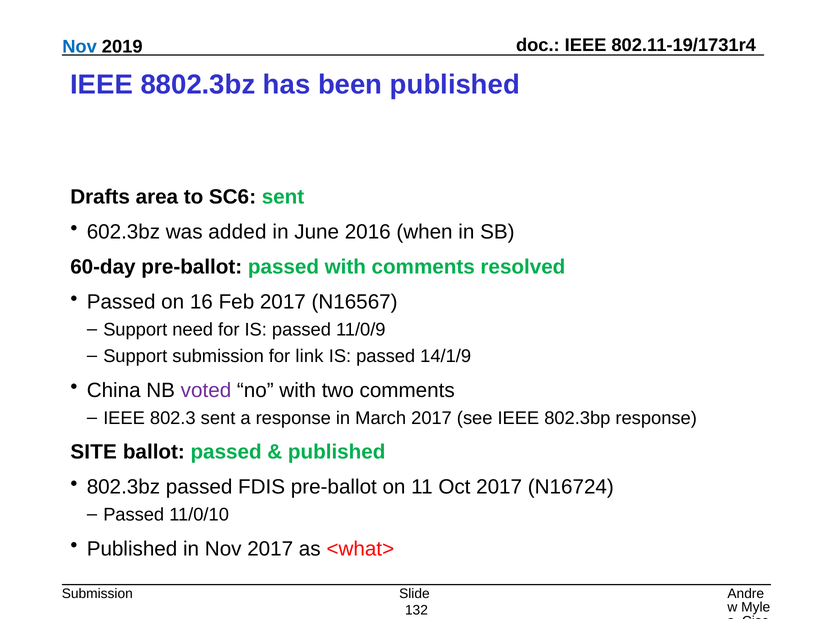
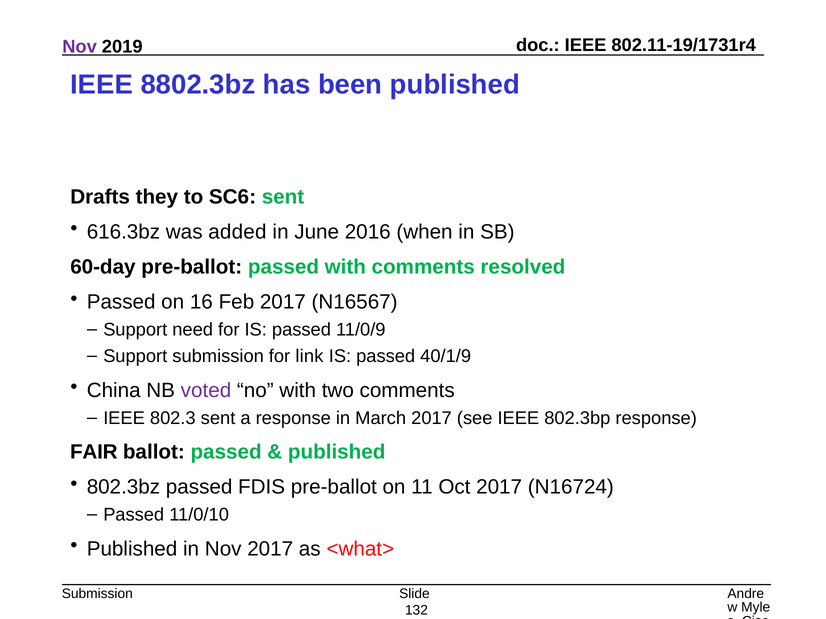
Nov colour: blue -> purple (80, 47)
area: area -> they (157, 197)
602.3bz: 602.3bz -> 616.3bz (123, 232)
14/1/9: 14/1/9 -> 40/1/9 (446, 357)
SITE: SITE -> FAIR (94, 452)
